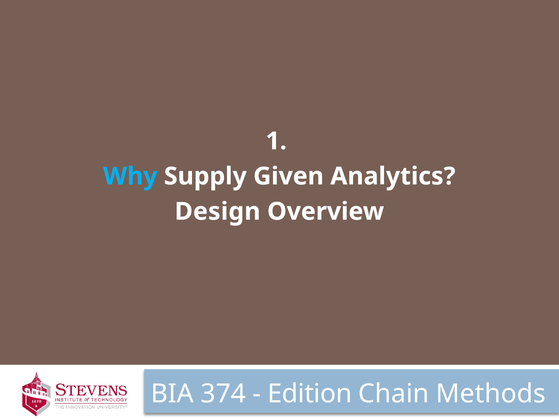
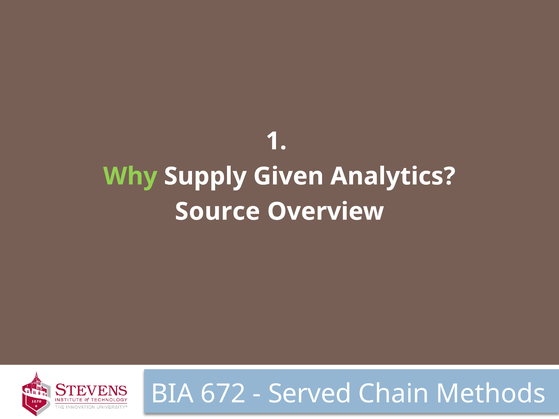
Why colour: light blue -> light green (130, 176)
Design: Design -> Source (218, 212)
374: 374 -> 672 (223, 394)
Edition: Edition -> Served (310, 394)
